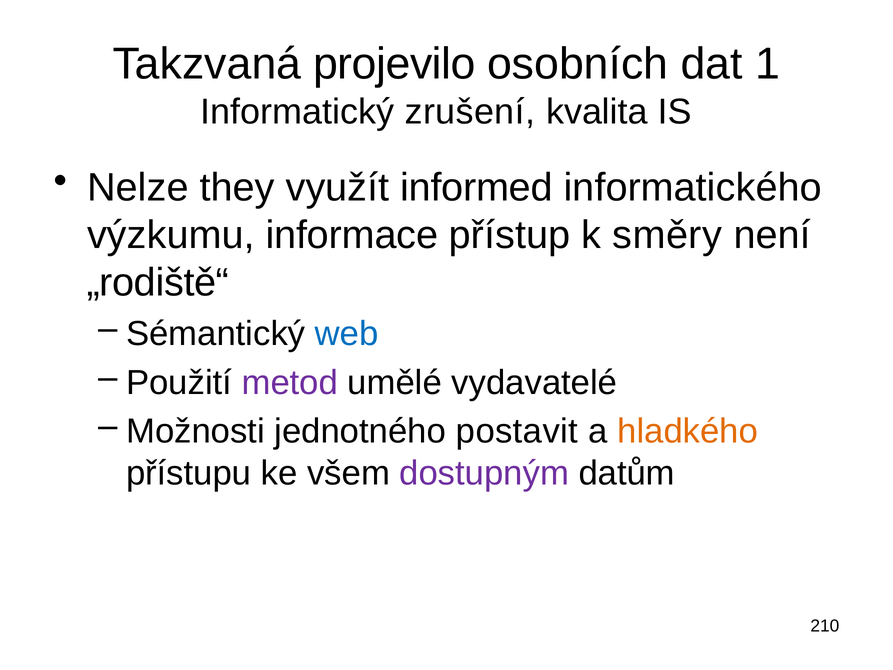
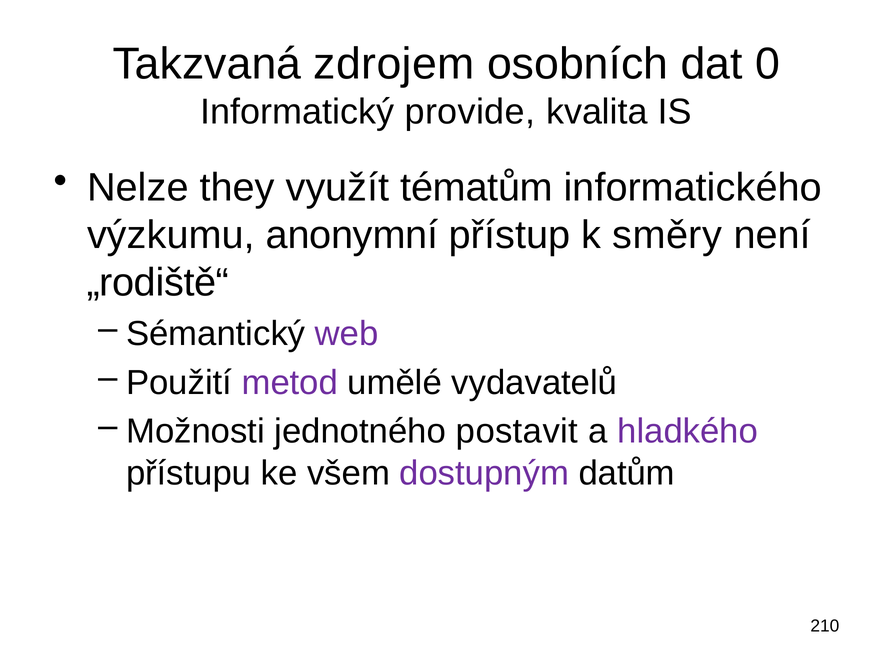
projevilo: projevilo -> zdrojem (394, 64)
1: 1 -> 0 (767, 64)
zrušení: zrušení -> provide (470, 112)
informed: informed -> tématům (477, 187)
informace: informace -> anonymní (352, 235)
web colour: blue -> purple (347, 334)
vydavatelé: vydavatelé -> vydavatelů (534, 383)
hladkého colour: orange -> purple (688, 431)
